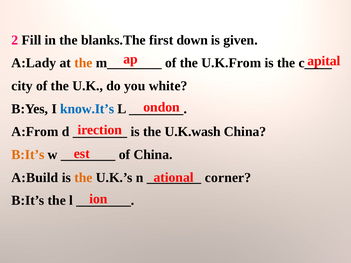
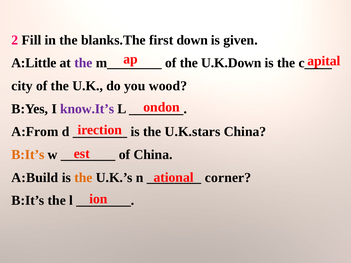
A:Lady: A:Lady -> A:Little (34, 63)
the colour: orange -> purple (83, 63)
U.K.From: U.K.From -> U.K.Down (231, 63)
white: white -> wood (168, 86)
know.It’s colour: blue -> purple (87, 109)
U.K.wash: U.K.wash -> U.K.stars (193, 132)
